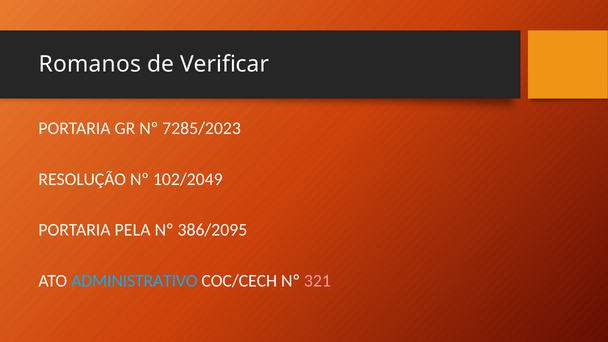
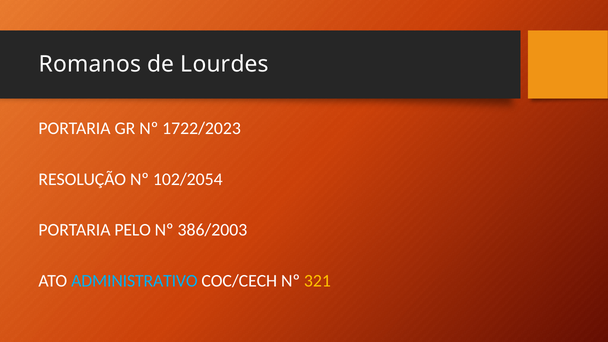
Verificar: Verificar -> Lourdes (225, 64)
7285/2023: 7285/2023 -> 1722/2023 (202, 128)
102/2049: 102/2049 -> 102/2054 (188, 179)
PELA: PELA -> PELO (133, 230)
386/2095: 386/2095 -> 386/2003 (212, 230)
321 colour: pink -> yellow (317, 281)
